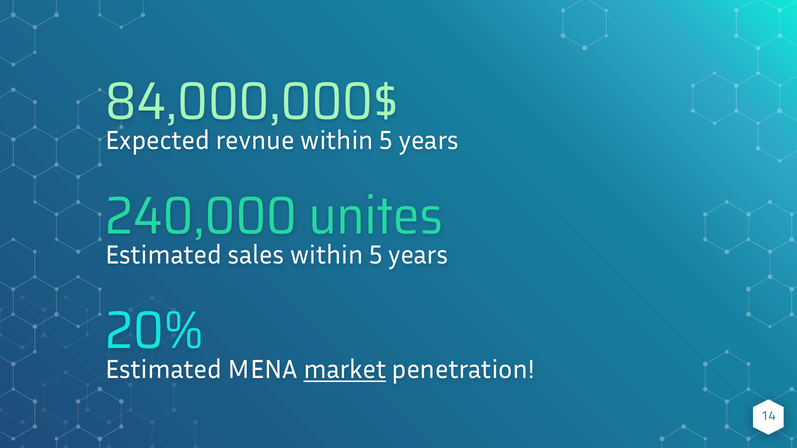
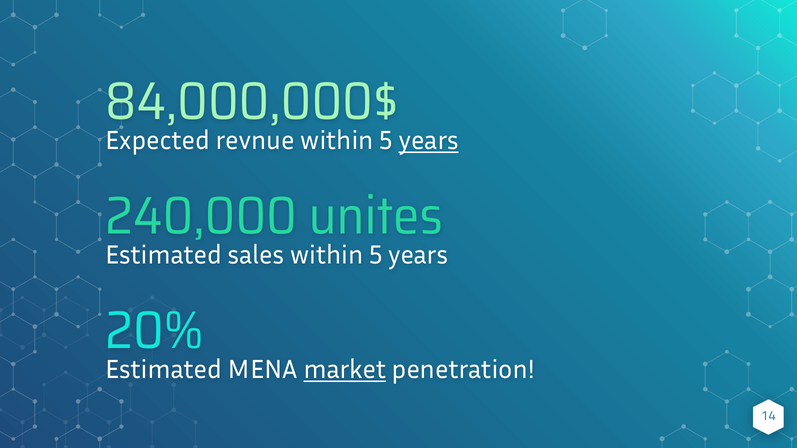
years underline: none -> present (429, 141)
